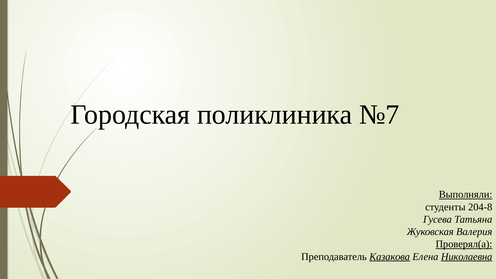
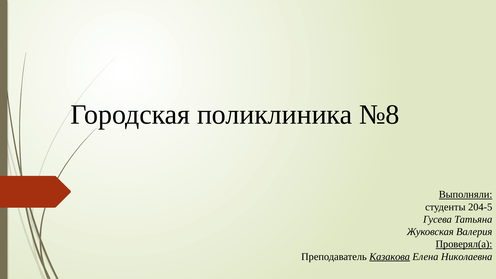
№7: №7 -> №8 (379, 115)
204-8: 204-8 -> 204-5 (480, 207)
Николаевна underline: present -> none (467, 257)
